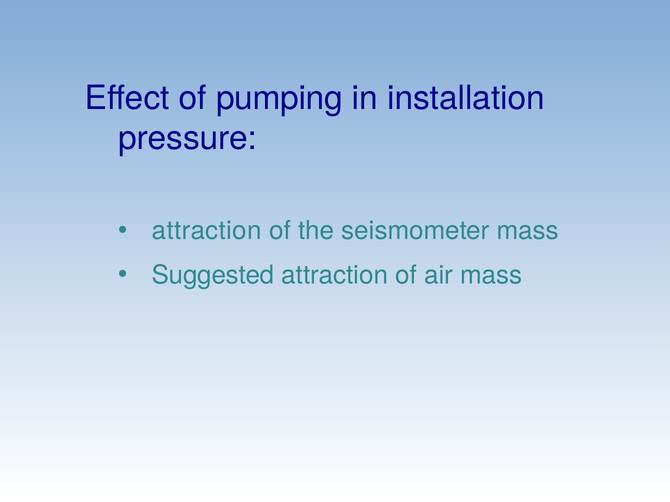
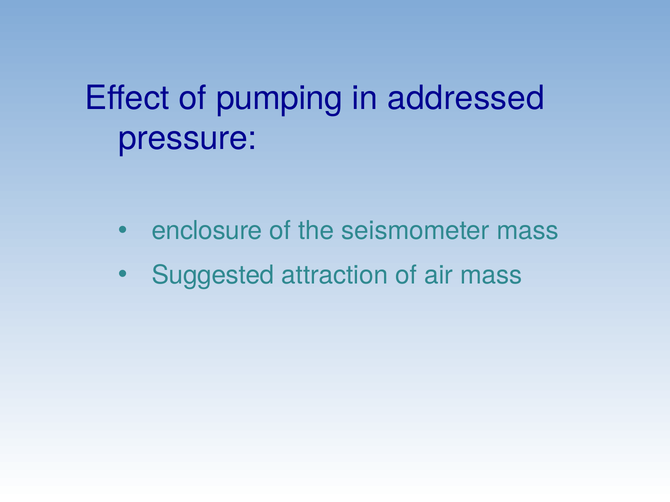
installation: installation -> addressed (466, 98)
attraction: attraction -> enclosure (207, 231)
